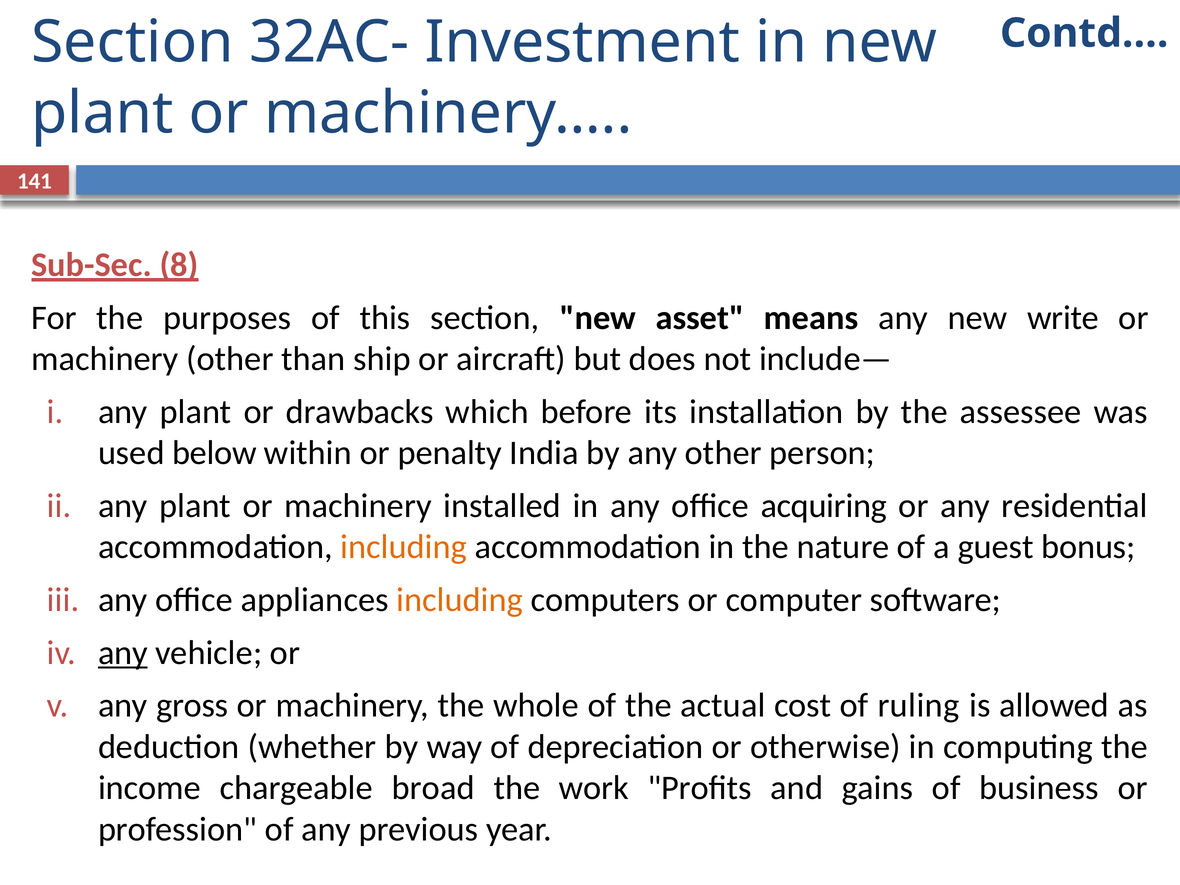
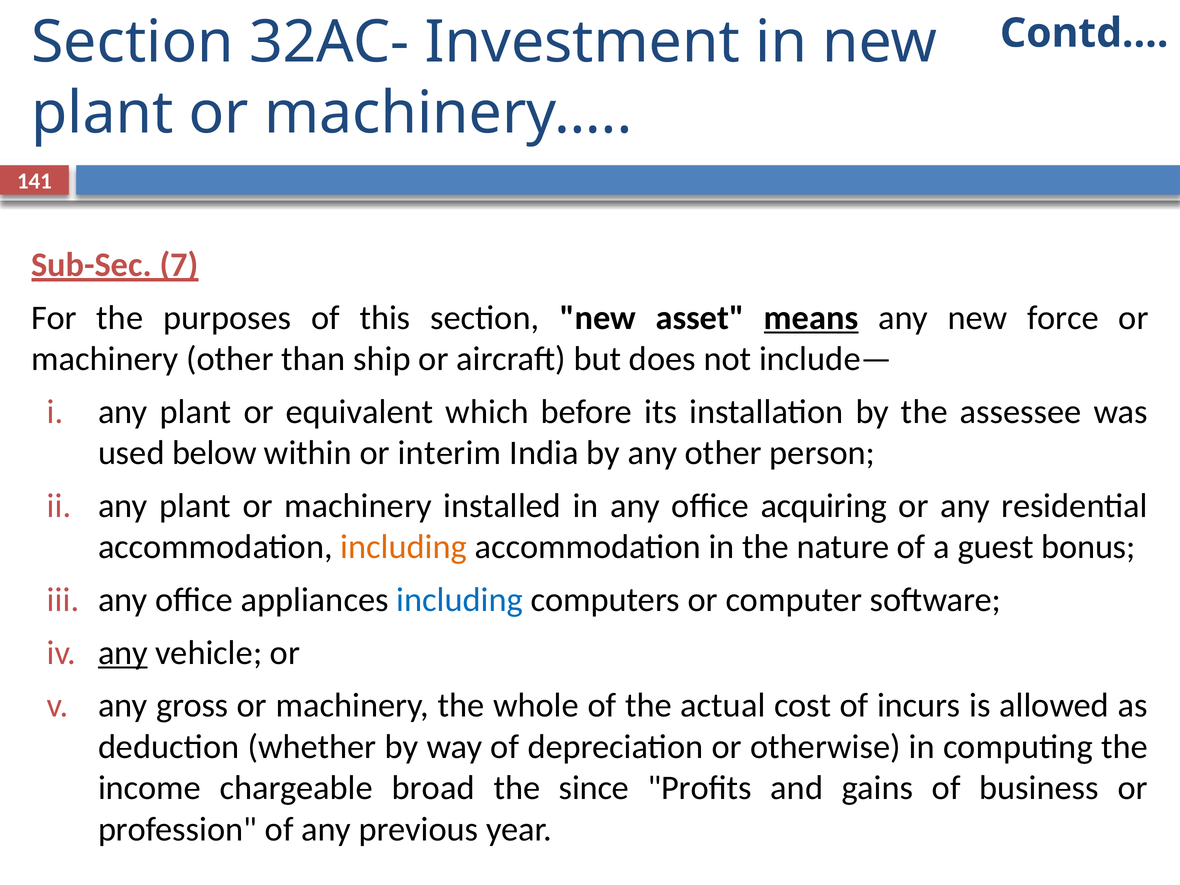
8: 8 -> 7 (179, 265)
means underline: none -> present (811, 318)
write: write -> force (1063, 318)
drawbacks: drawbacks -> equivalent (360, 412)
penalty: penalty -> interim (449, 453)
including colour: orange -> blue (460, 600)
ruling: ruling -> incurs (919, 705)
work: work -> since (594, 788)
